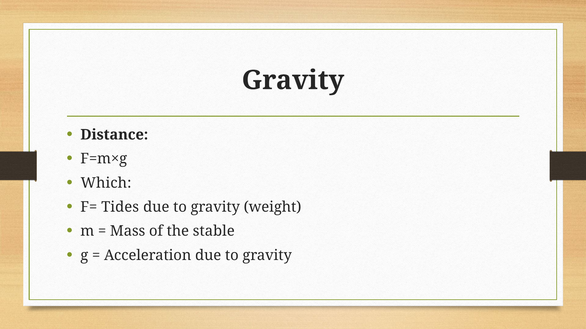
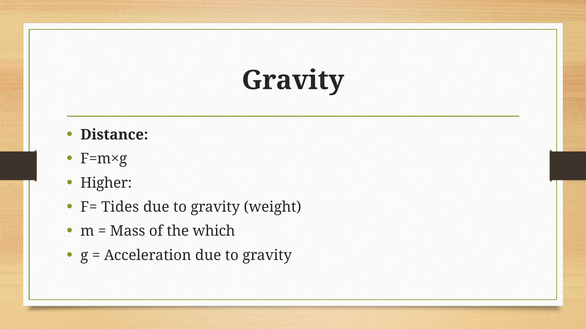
Which: Which -> Higher (106, 183)
stable: stable -> which (214, 232)
